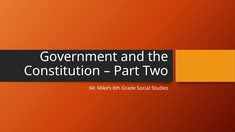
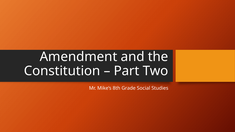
Government: Government -> Amendment (78, 57)
